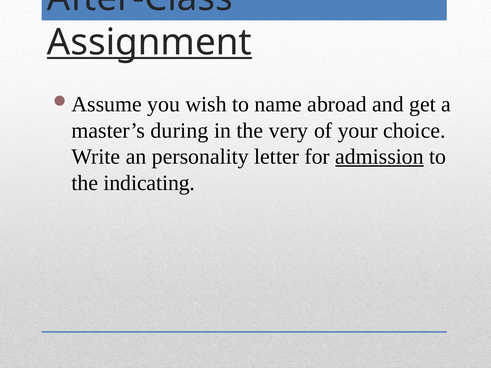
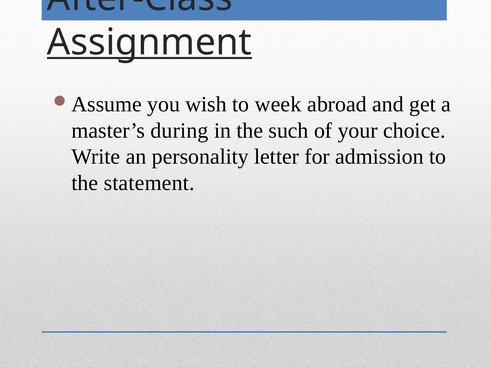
name: name -> week (278, 104)
very: very -> such (289, 131)
admission underline: present -> none (380, 157)
indicating: indicating -> statement (149, 183)
